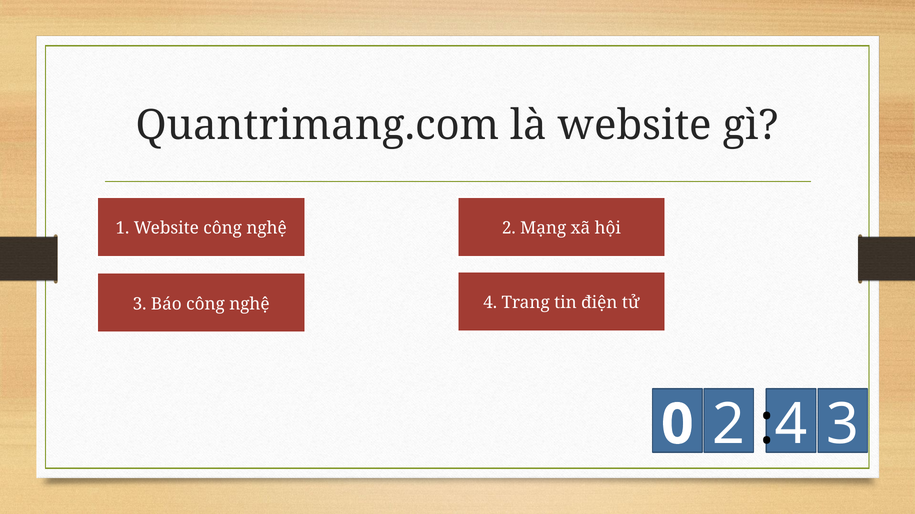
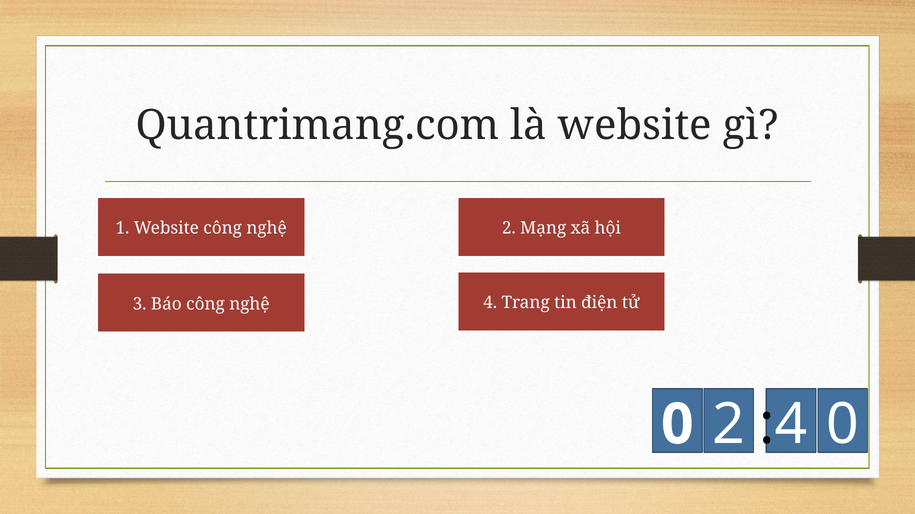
2 3: 3 -> 0 (843, 425)
